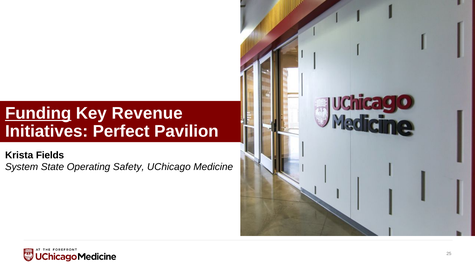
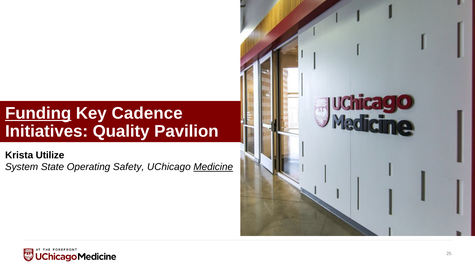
Revenue: Revenue -> Cadence (147, 113)
Perfect: Perfect -> Quality (121, 131)
Fields: Fields -> Utilize (50, 155)
Medicine underline: none -> present (213, 167)
